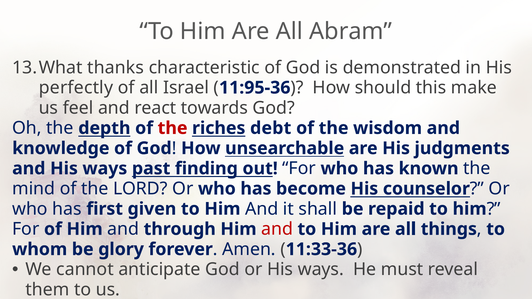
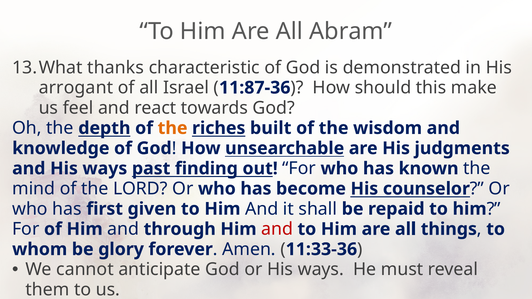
perfectly: perfectly -> arrogant (76, 88)
11:95-36: 11:95-36 -> 11:87-36 (255, 88)
the colour: red -> orange (173, 128)
debt: debt -> built (271, 128)
